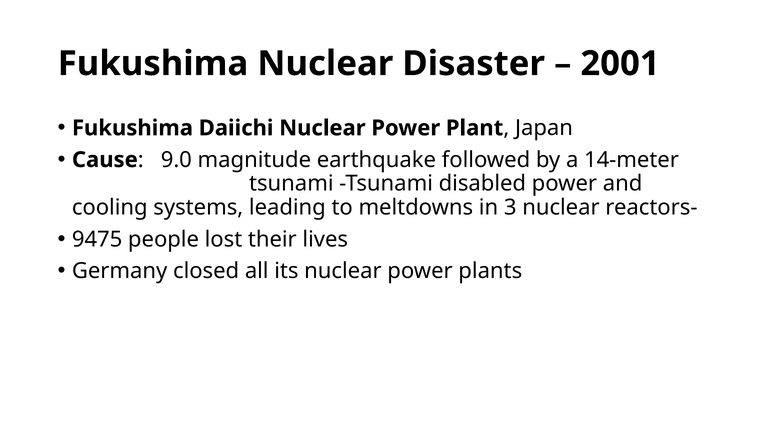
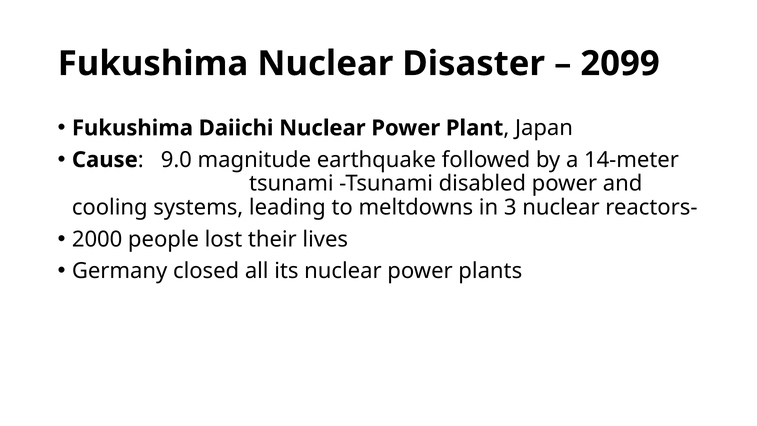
2001: 2001 -> 2099 (620, 64)
9475: 9475 -> 2000 (97, 239)
